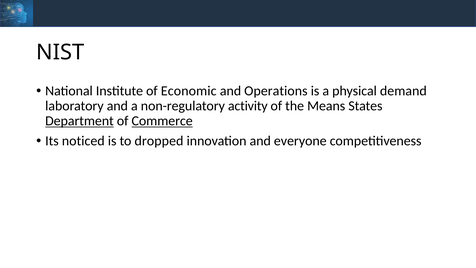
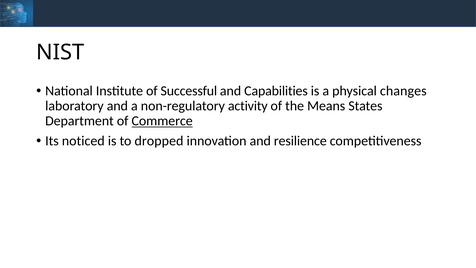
Economic: Economic -> Successful (189, 91)
Operations: Operations -> Capabilities (276, 91)
demand: demand -> changes (403, 91)
Department underline: present -> none (79, 121)
everyone: everyone -> resilience (300, 141)
